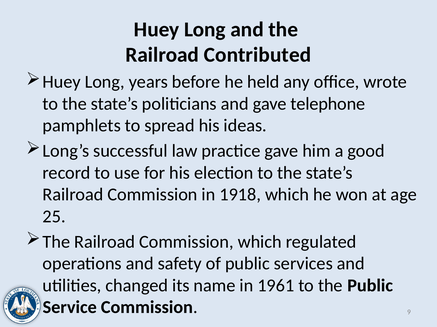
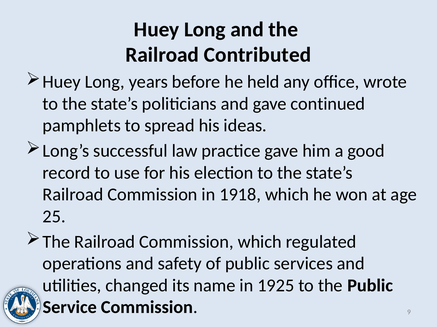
telephone: telephone -> continued (328, 104)
1961: 1961 -> 1925 (276, 286)
